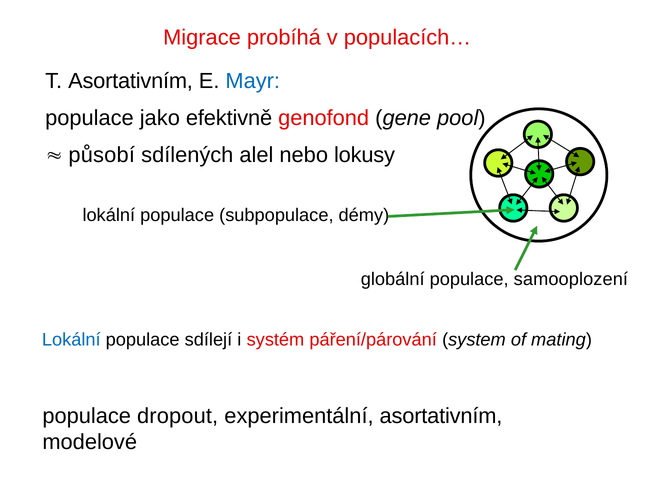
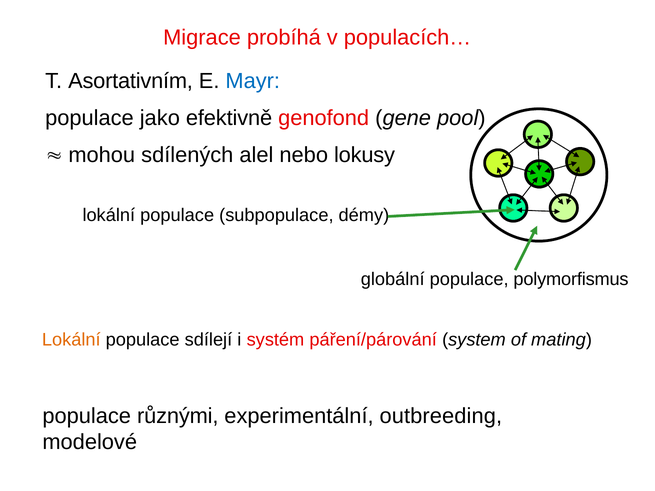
působí: působí -> mohou (102, 155)
samooplození: samooplození -> polymorfismus (571, 279)
Lokální colour: blue -> orange (71, 340)
dropout: dropout -> různými (178, 416)
experimentální asortativním: asortativním -> outbreeding (441, 416)
